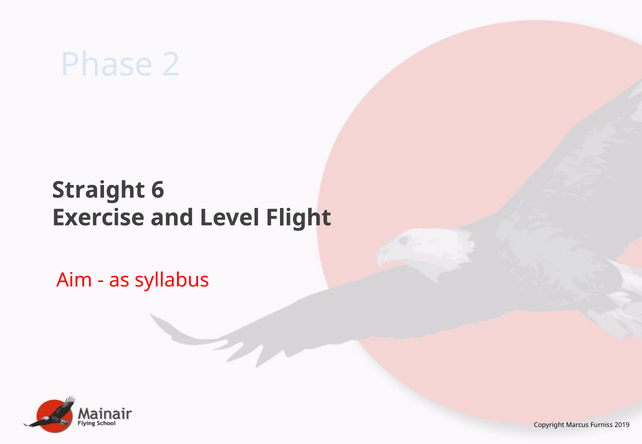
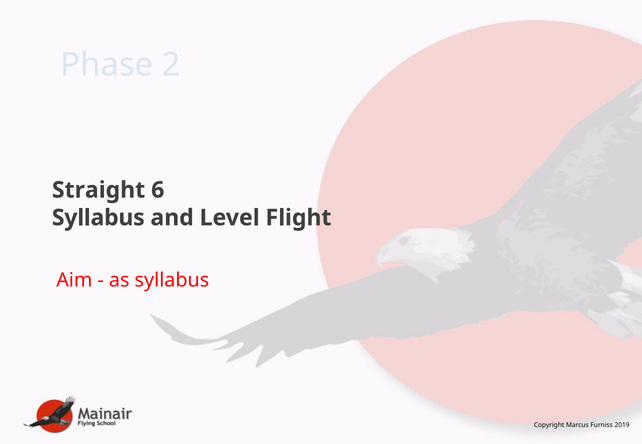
Exercise: Exercise -> Syllabus (98, 218)
